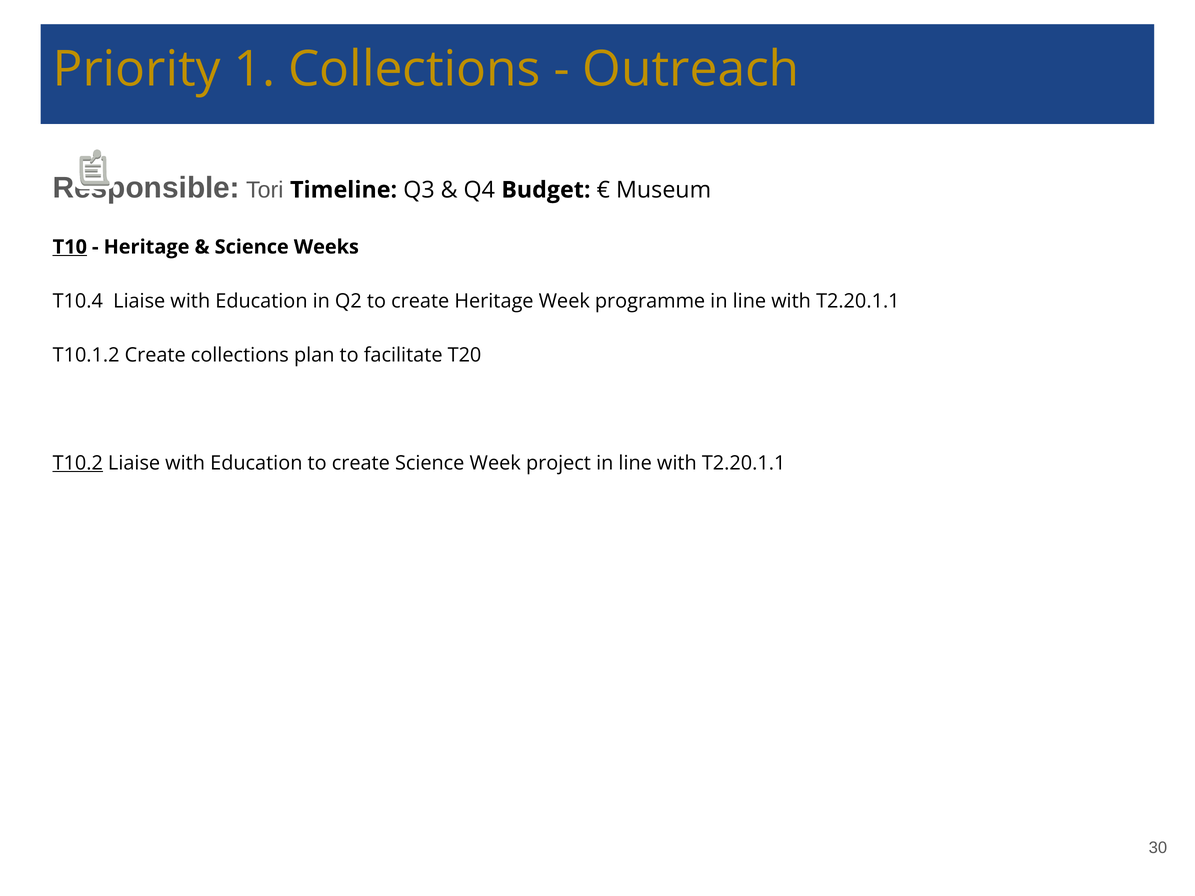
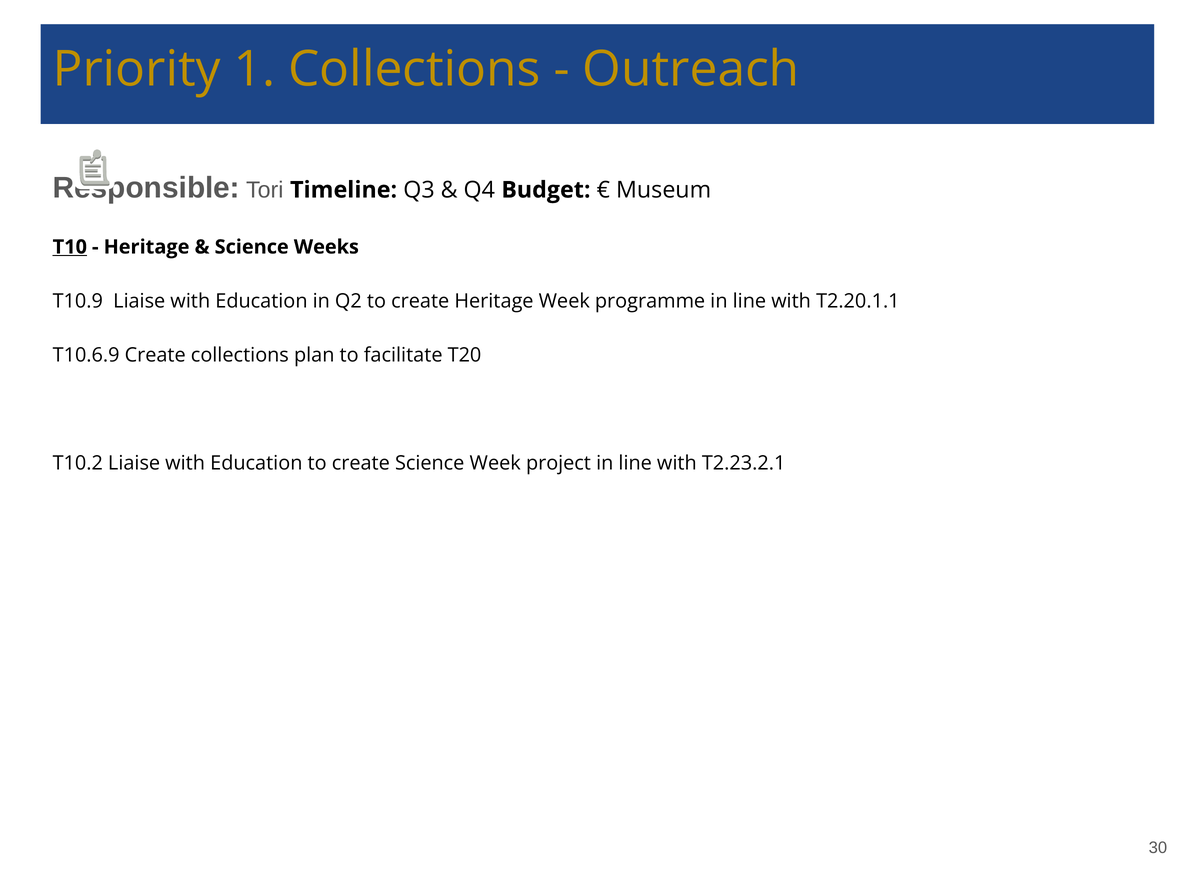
T10.4: T10.4 -> T10.9 (78, 301)
T10.1.2: T10.1.2 -> T10.6.9 (86, 355)
T10.2 underline: present -> none (78, 463)
T2.20.1.1: T2.20.1.1 -> T2.23.2.1 (744, 463)
